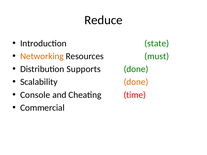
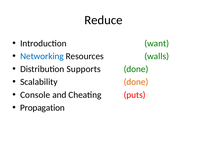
state: state -> want (157, 43)
Networking colour: orange -> blue (42, 56)
must: must -> walls (157, 56)
time: time -> puts (135, 95)
Commercial: Commercial -> Propagation (42, 108)
